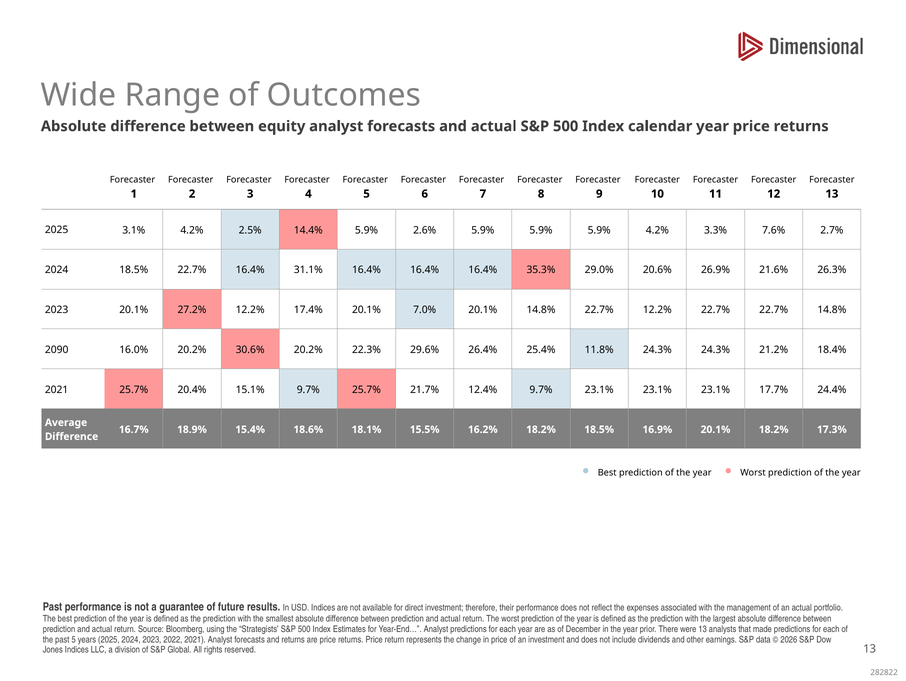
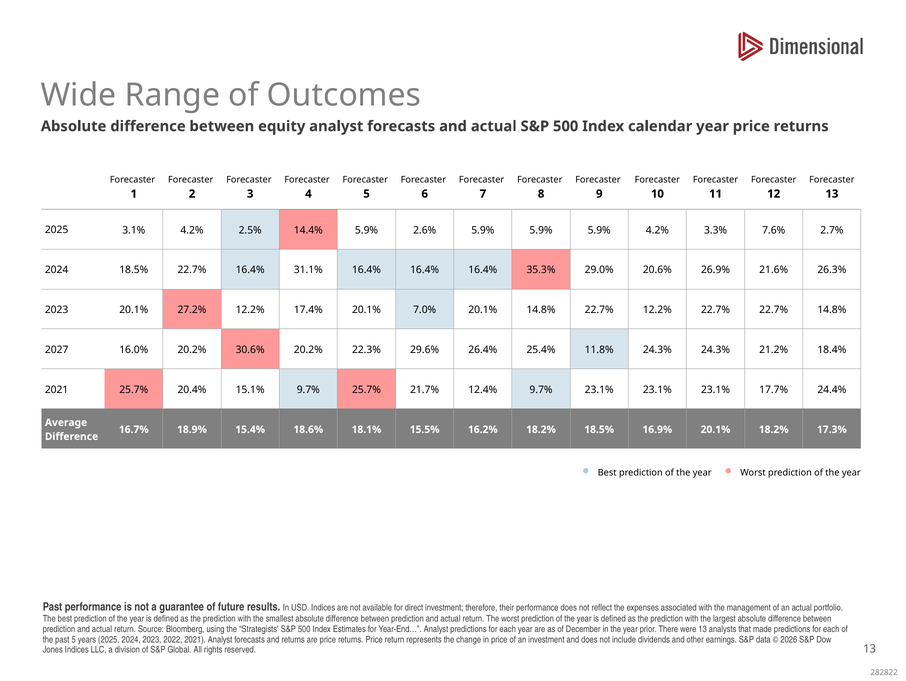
2090: 2090 -> 2027 (57, 350)
